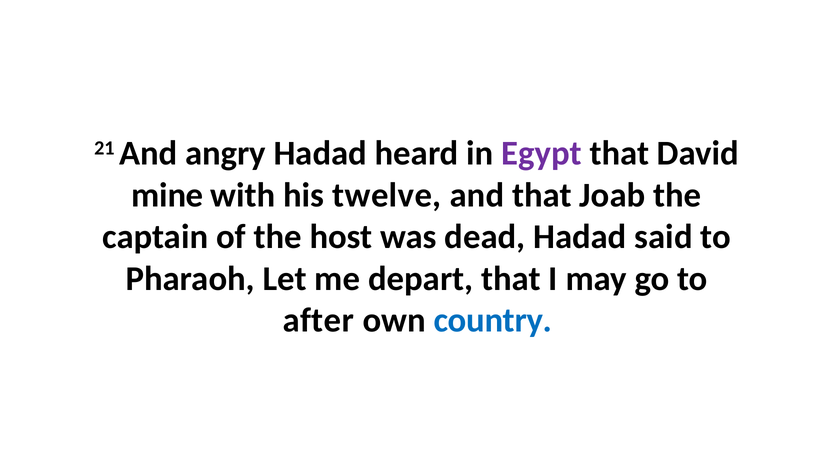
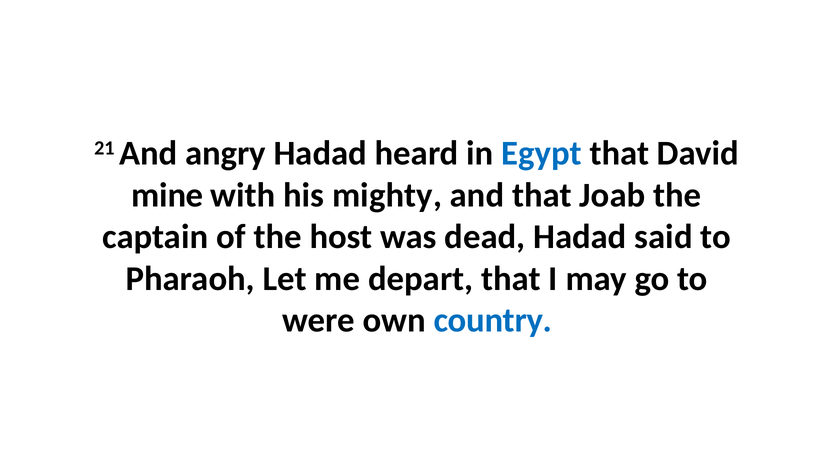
Egypt colour: purple -> blue (542, 154)
twelve: twelve -> mighty (387, 195)
after: after -> were (318, 320)
